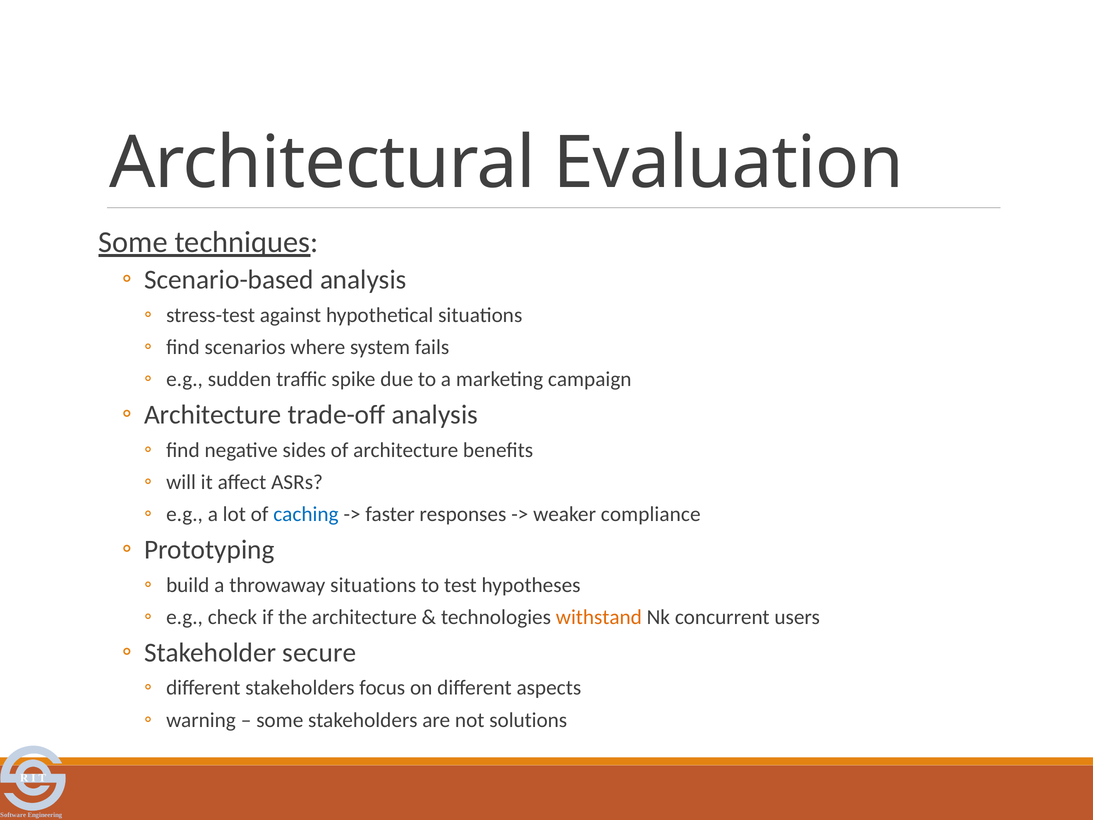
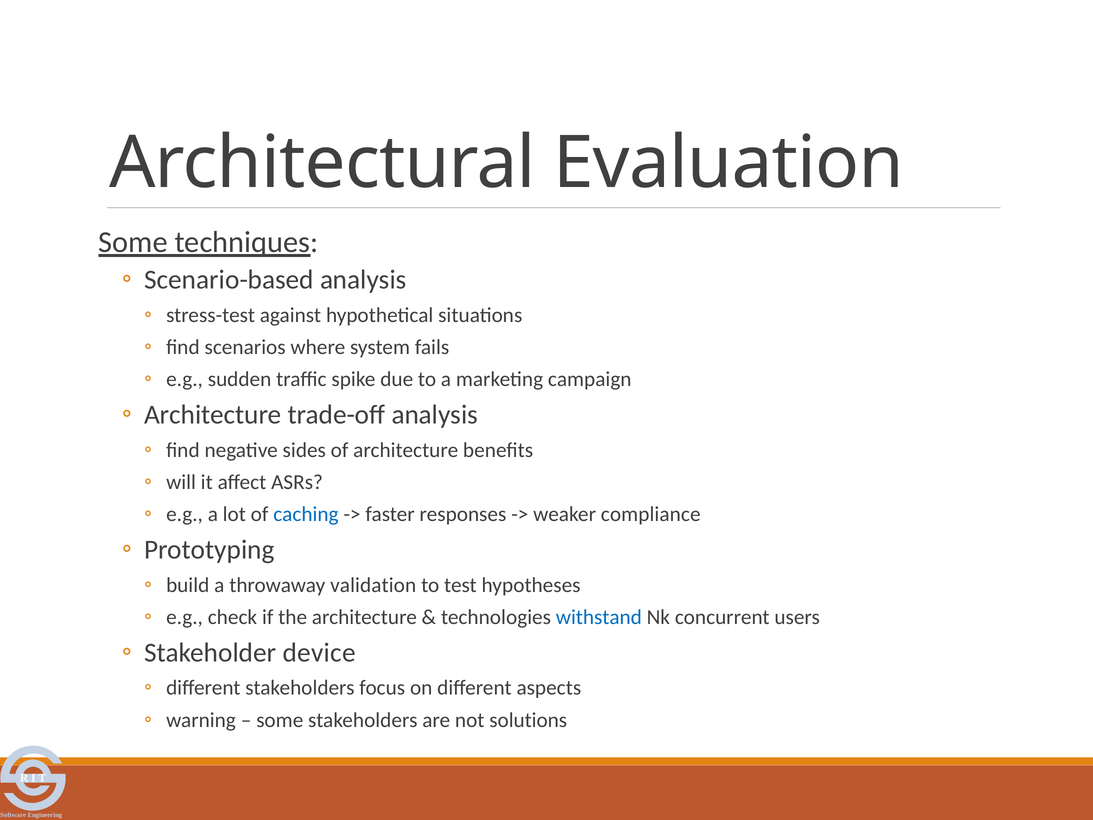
throwaway situations: situations -> validation (373, 585)
withstand colour: orange -> blue (599, 617)
secure: secure -> device (319, 652)
